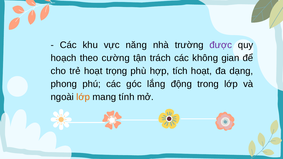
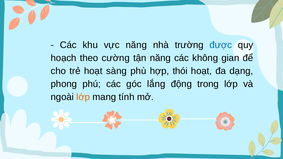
được colour: purple -> blue (221, 45)
tận trách: trách -> năng (160, 58)
trọng: trọng -> sàng (116, 71)
tích: tích -> thói (180, 71)
